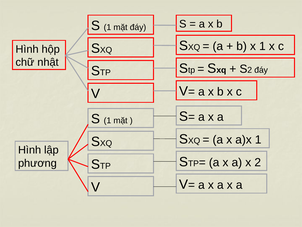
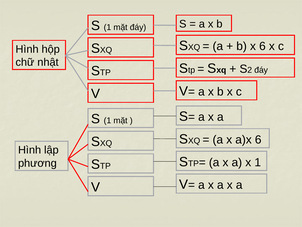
x 1: 1 -> 6 (262, 46)
a)x 1: 1 -> 6 (258, 139)
x 2: 2 -> 1 (258, 162)
